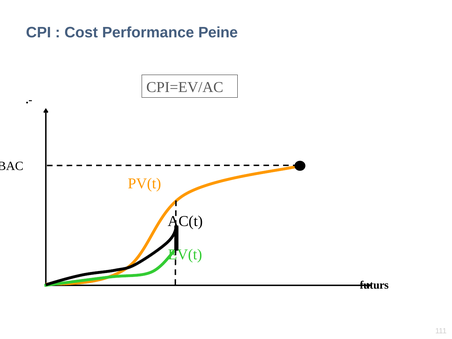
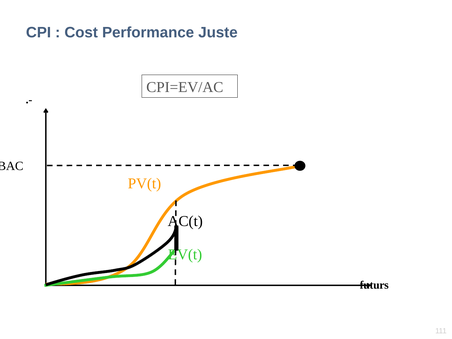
Peine: Peine -> Juste (218, 32)
